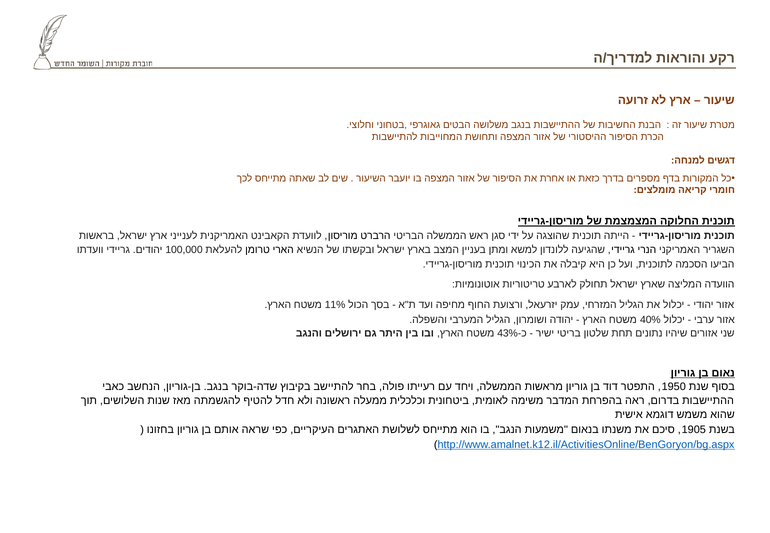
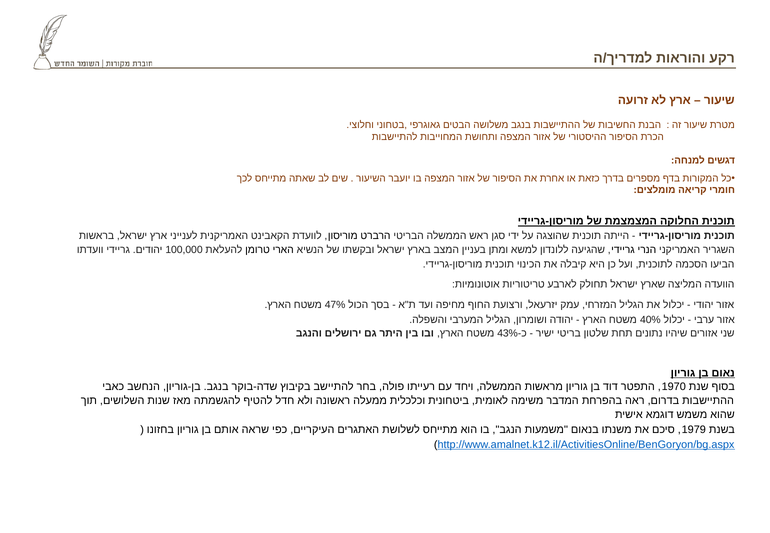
11%: 11% -> 47% (335, 305)
1950: 1950 -> 1970 (674, 387)
1905: 1905 -> 1979 (694, 430)
